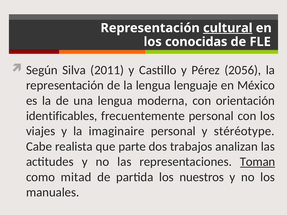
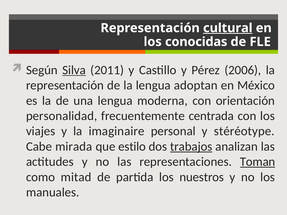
Silva underline: none -> present (74, 70)
2056: 2056 -> 2006 (243, 70)
lenguaje: lenguaje -> adoptan (196, 85)
identificables: identificables -> personalidad (62, 116)
frecuentemente personal: personal -> centrada (211, 116)
realista: realista -> mirada (74, 147)
parte: parte -> estilo (132, 147)
trabajos underline: none -> present (191, 147)
